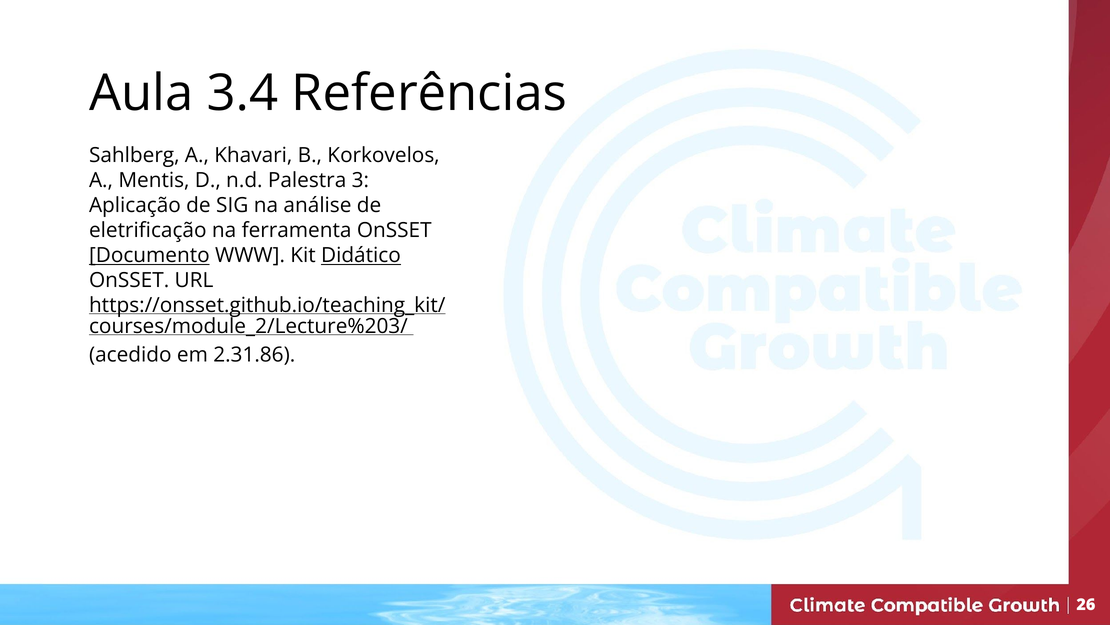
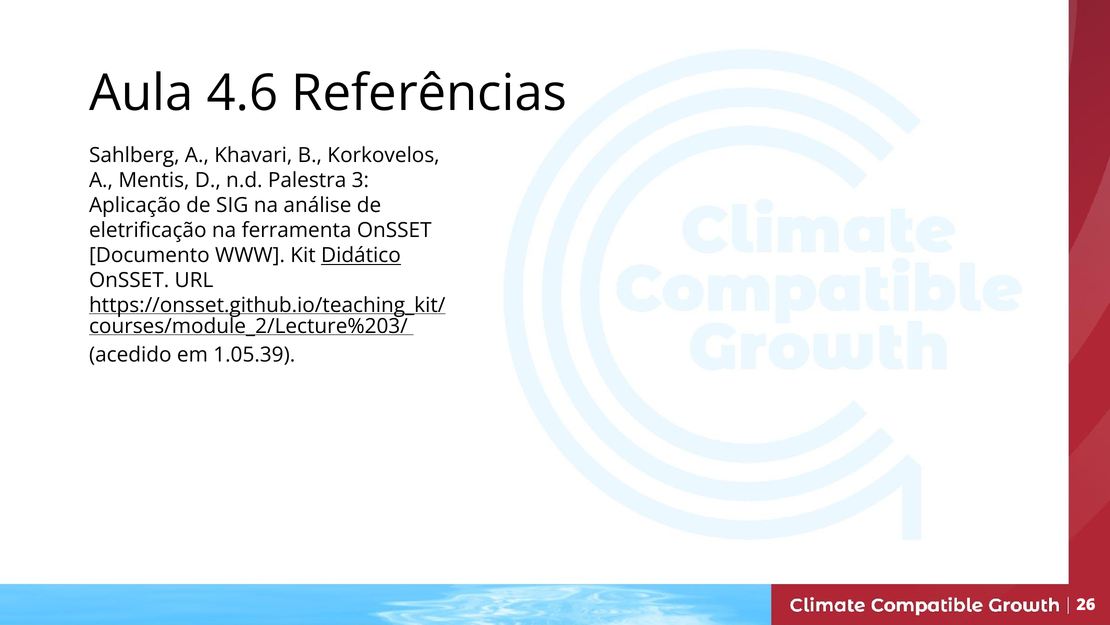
3.4: 3.4 -> 4.6 (242, 93)
Documento underline: present -> none (149, 255)
2.31.86: 2.31.86 -> 1.05.39 (254, 354)
